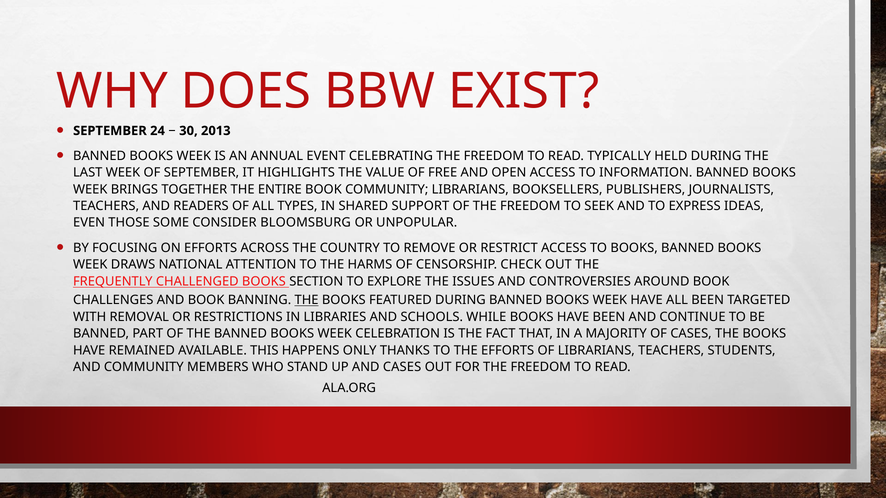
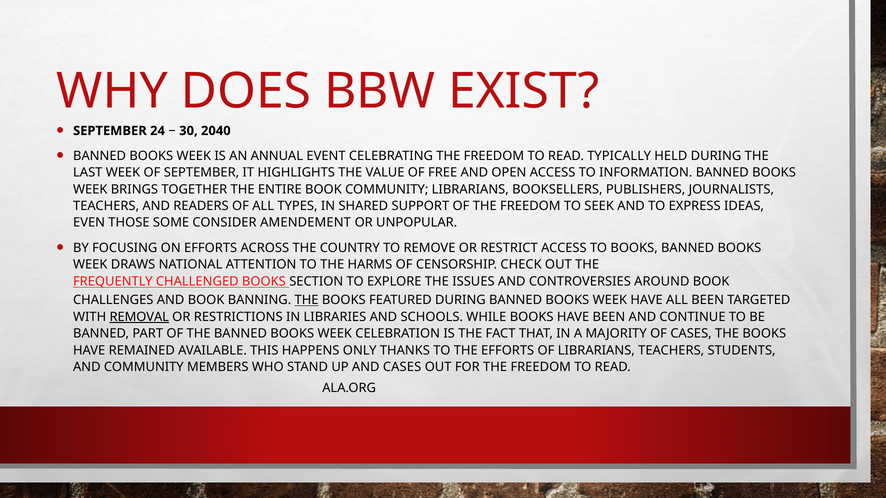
2013: 2013 -> 2040 (216, 131)
BLOOMSBURG: BLOOMSBURG -> AMENDEMENT (306, 223)
REMOVAL underline: none -> present (139, 317)
